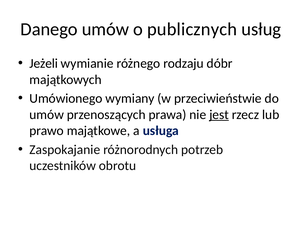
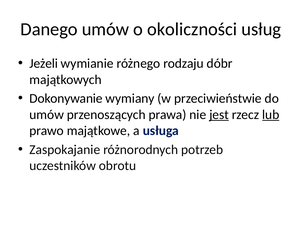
publicznych: publicznych -> okoliczności (192, 29)
Umówionego: Umówionego -> Dokonywanie (66, 98)
lub underline: none -> present (271, 114)
